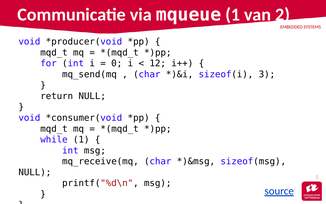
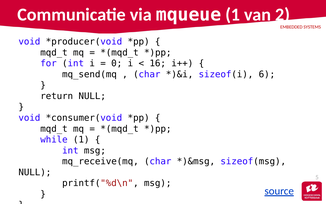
12: 12 -> 16 (158, 63)
3: 3 -> 6 (267, 74)
